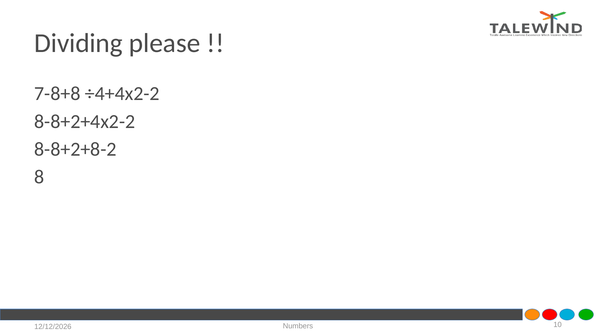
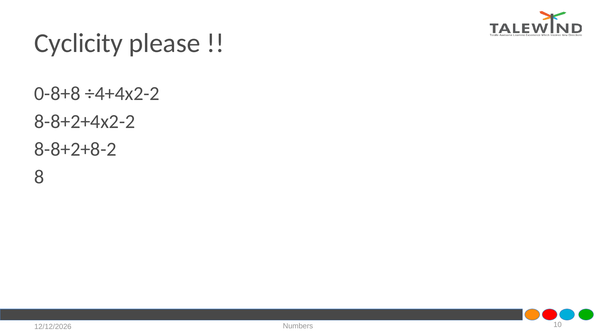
Dividing: Dividing -> Cyclicity (79, 43)
7-8+8: 7-8+8 -> 0-8+8 (57, 94)
